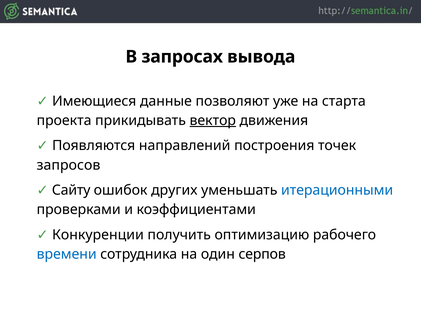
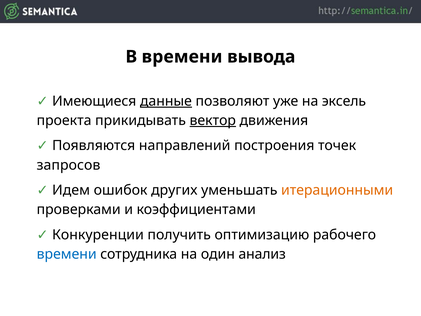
В запросах: запросах -> времени (182, 57)
данные underline: none -> present (166, 101)
старта: старта -> эксель (344, 101)
Сайту: Сайту -> Идем (71, 190)
итерационными colour: blue -> orange (337, 190)
серпов: серпов -> анализ (262, 254)
